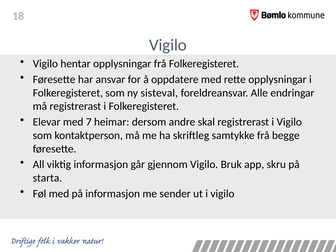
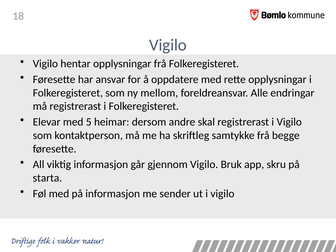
sisteval: sisteval -> mellom (159, 93)
7: 7 -> 5 (89, 122)
